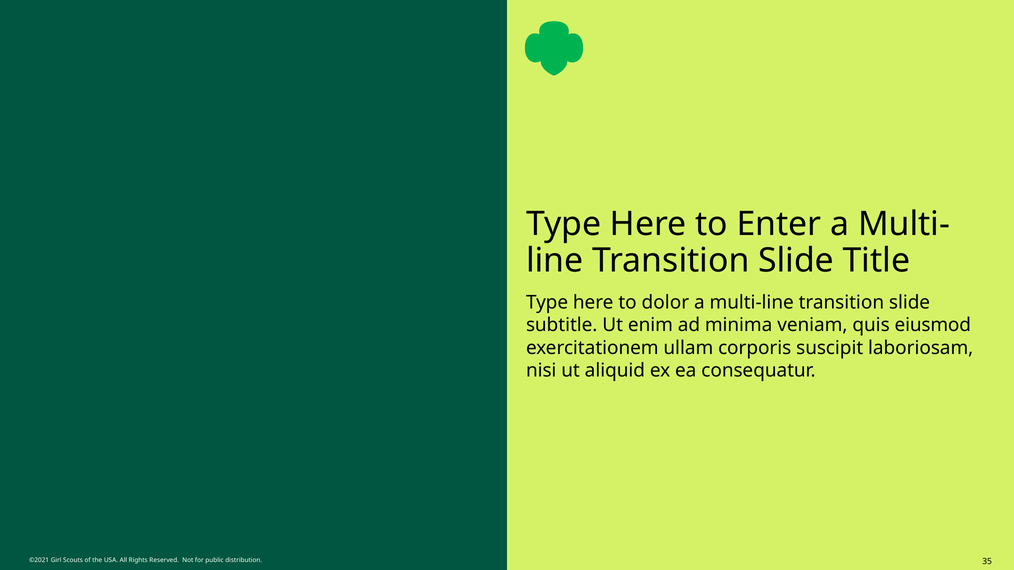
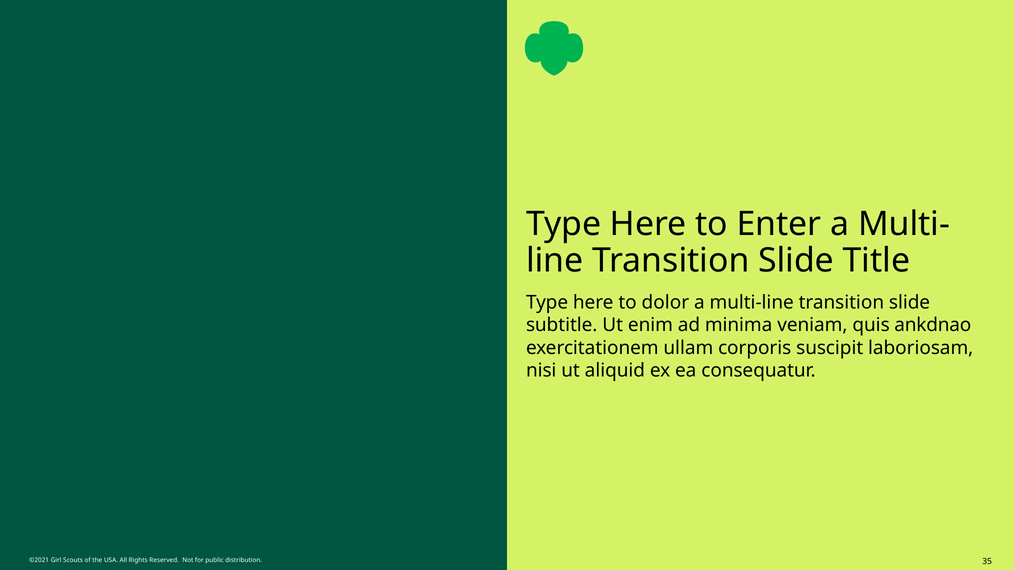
eiusmod: eiusmod -> ankdnao (933, 325)
